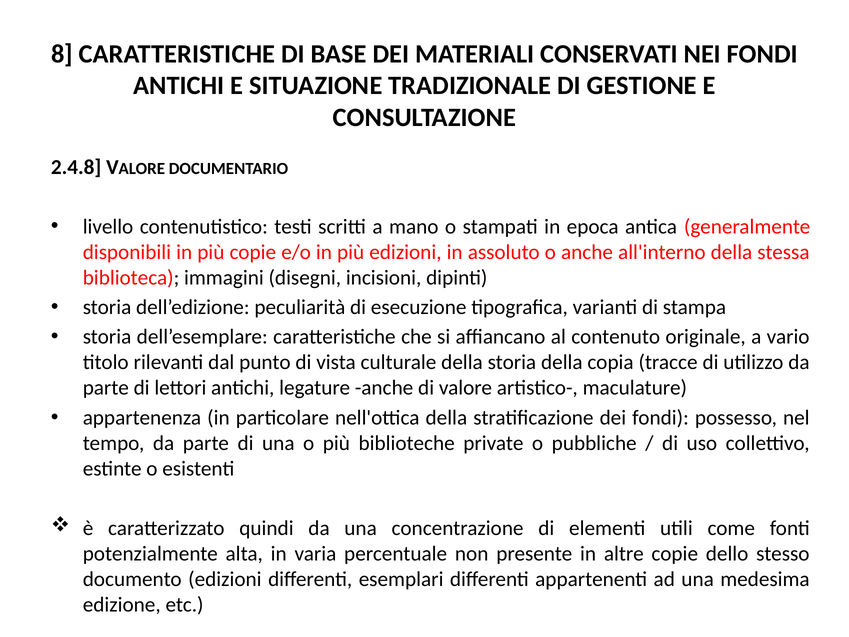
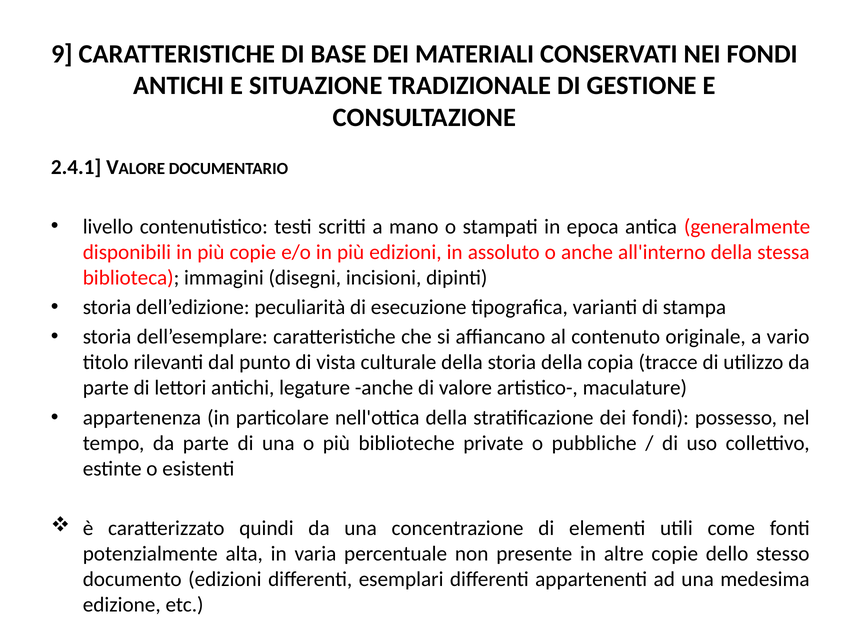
8: 8 -> 9 (62, 54)
2.4.8: 2.4.8 -> 2.4.1 (76, 167)
